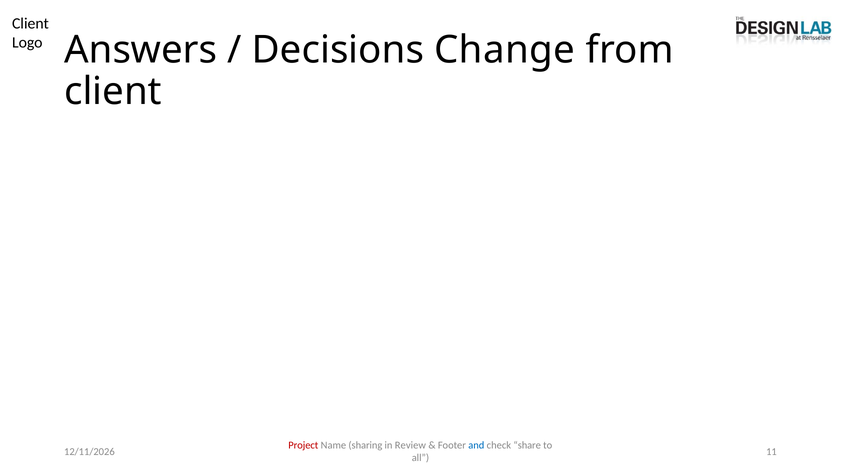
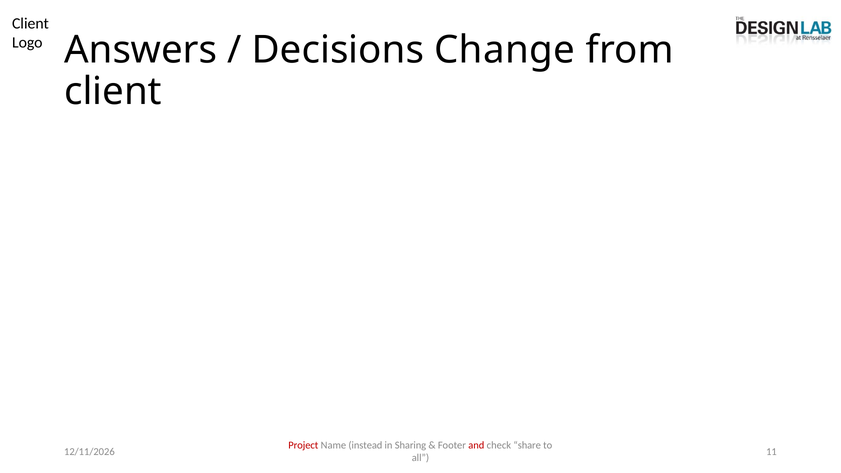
sharing: sharing -> instead (365, 445)
Review: Review -> Sharing (410, 445)
and colour: blue -> red (476, 445)
